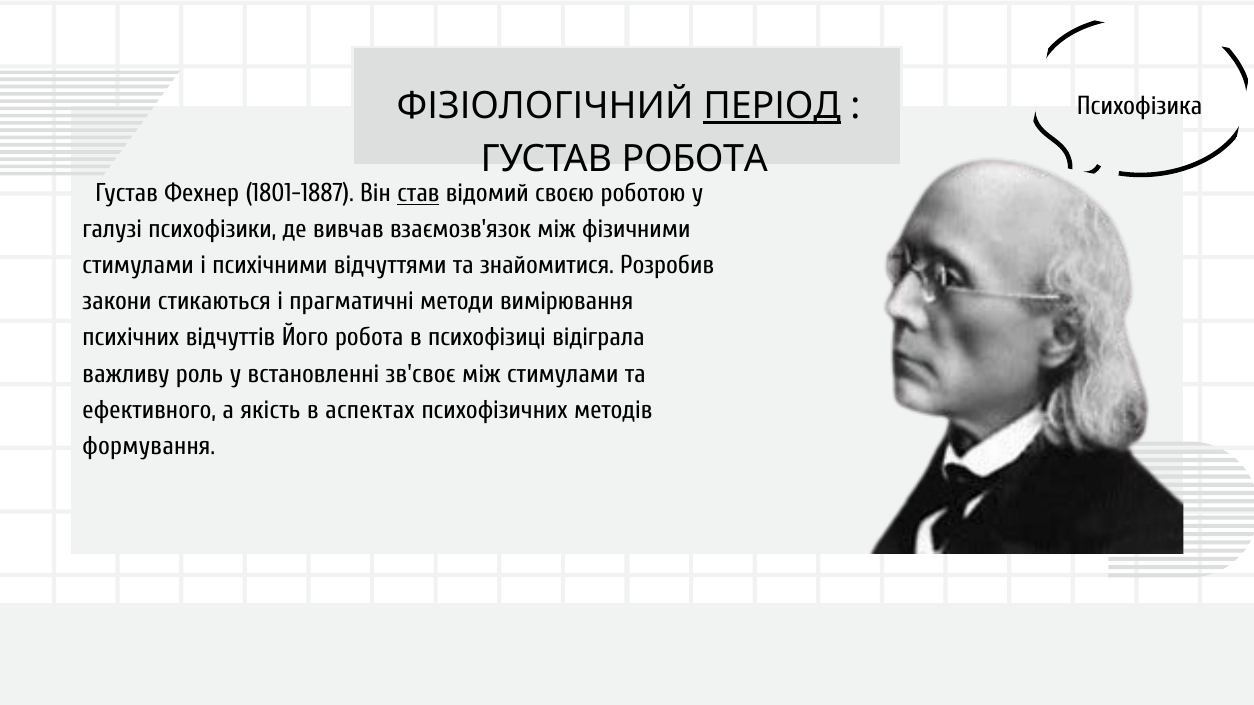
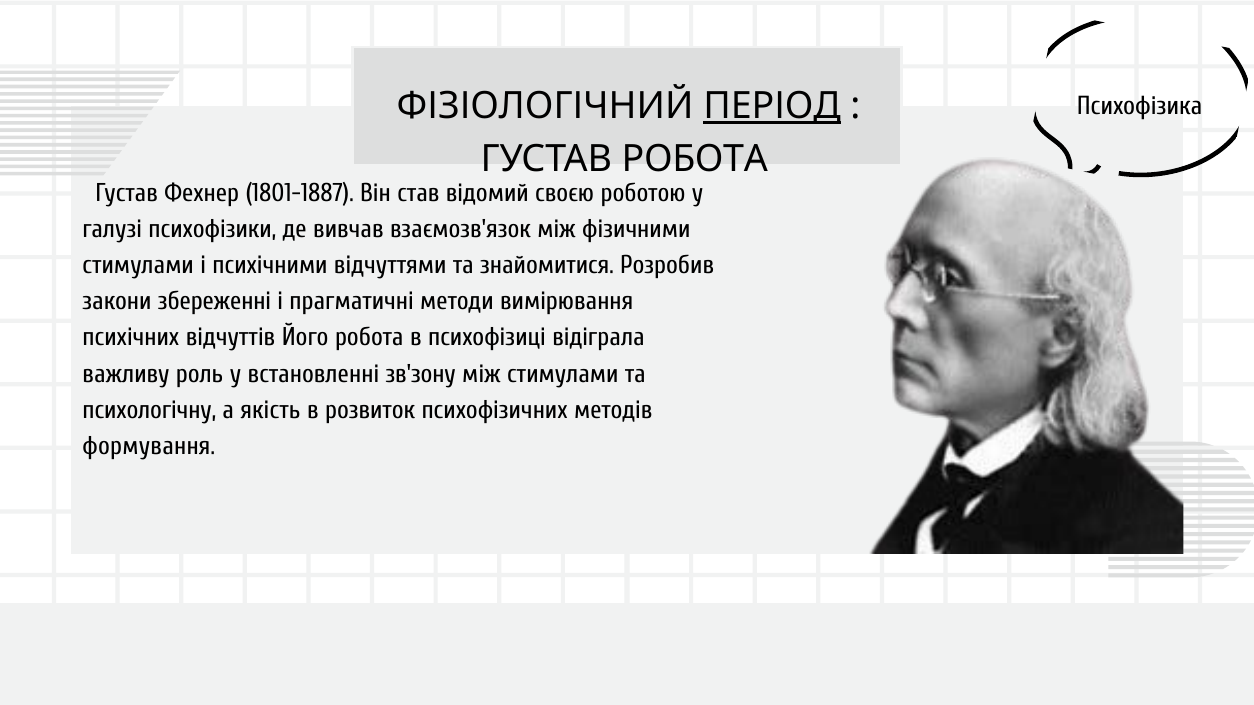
став underline: present -> none (418, 193)
стикаються: стикаються -> збереженні (215, 302)
зв'своє: зв'своє -> зв'зону (421, 374)
ефективного: ефективного -> психологічну (149, 410)
аспектах: аспектах -> розвиток (370, 410)
